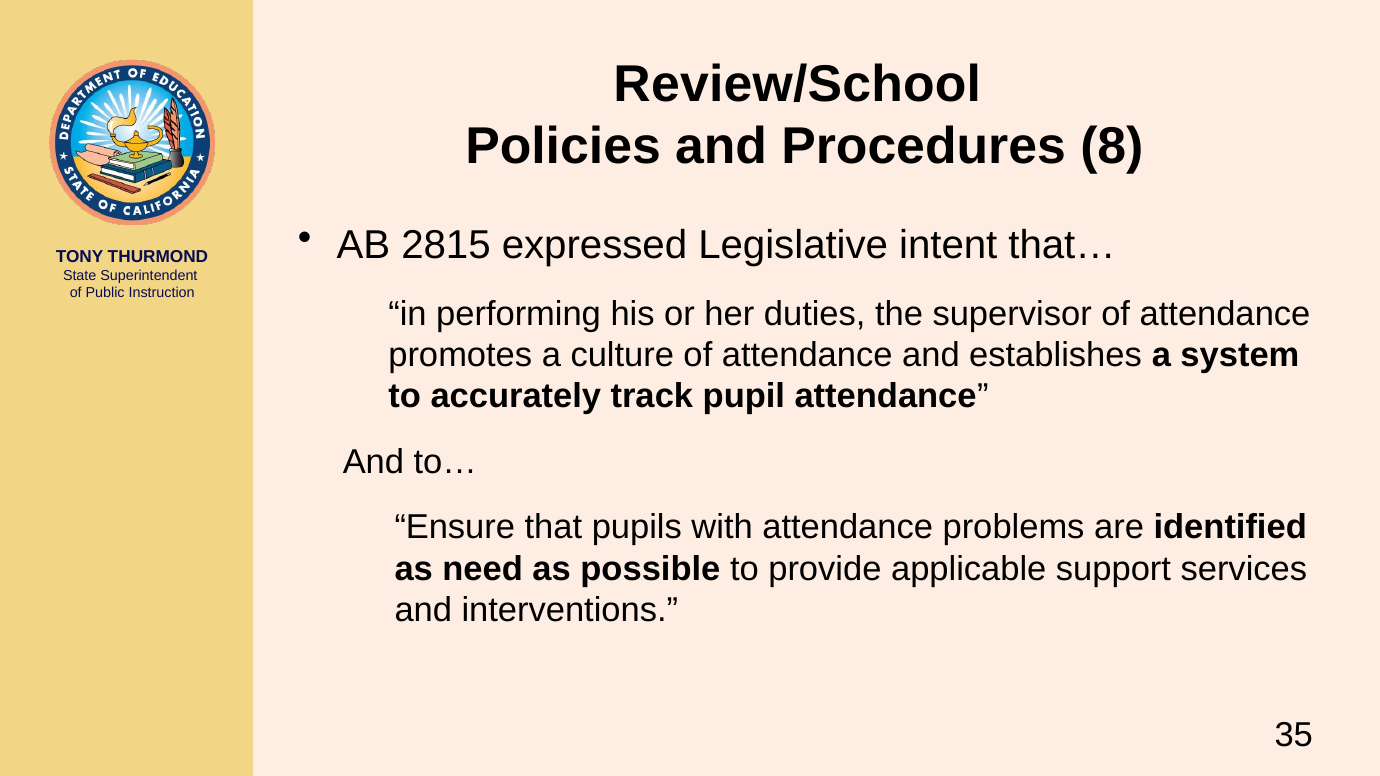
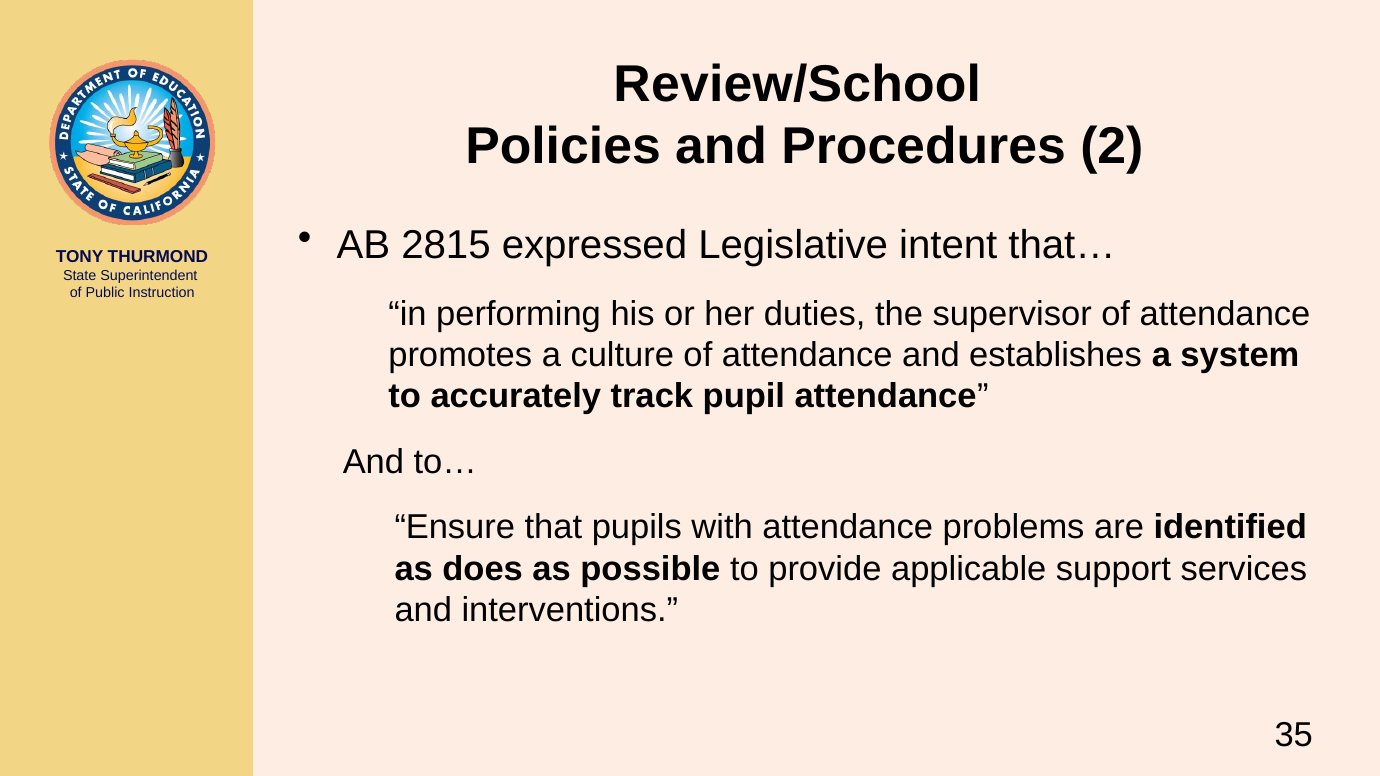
8: 8 -> 2 (1112, 147)
need: need -> does (483, 569)
